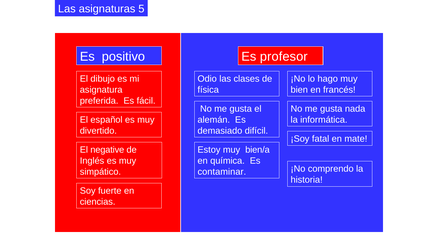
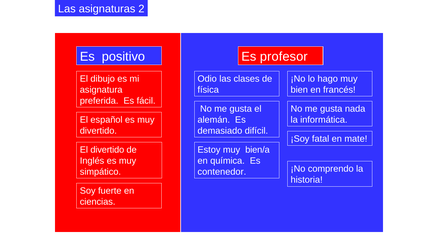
5: 5 -> 2 (141, 9)
negative: negative -> divertido (107, 150)
contaminar: contaminar -> contenedor (222, 172)
